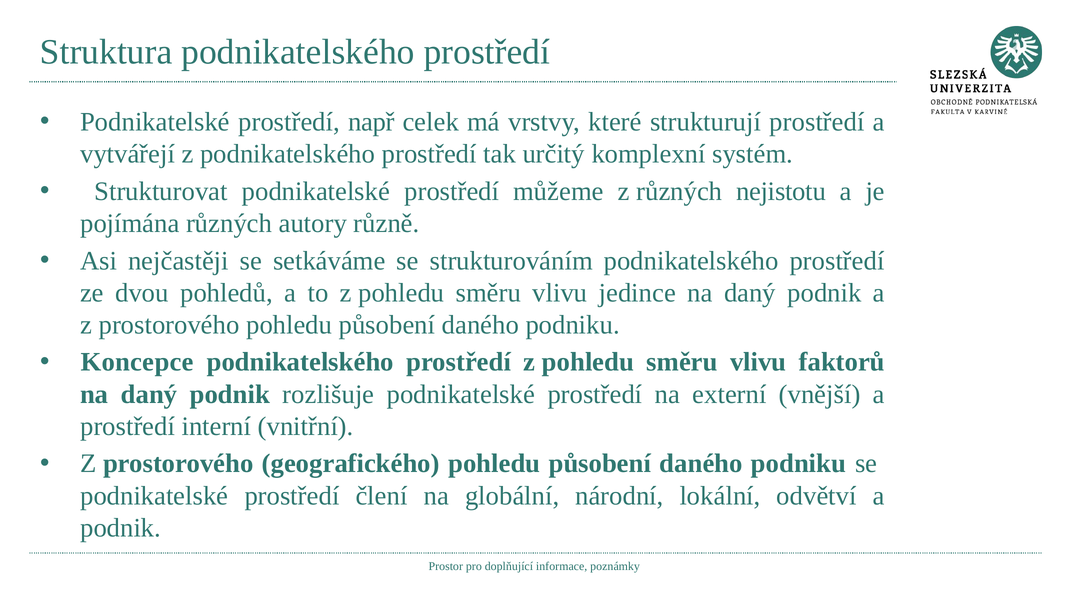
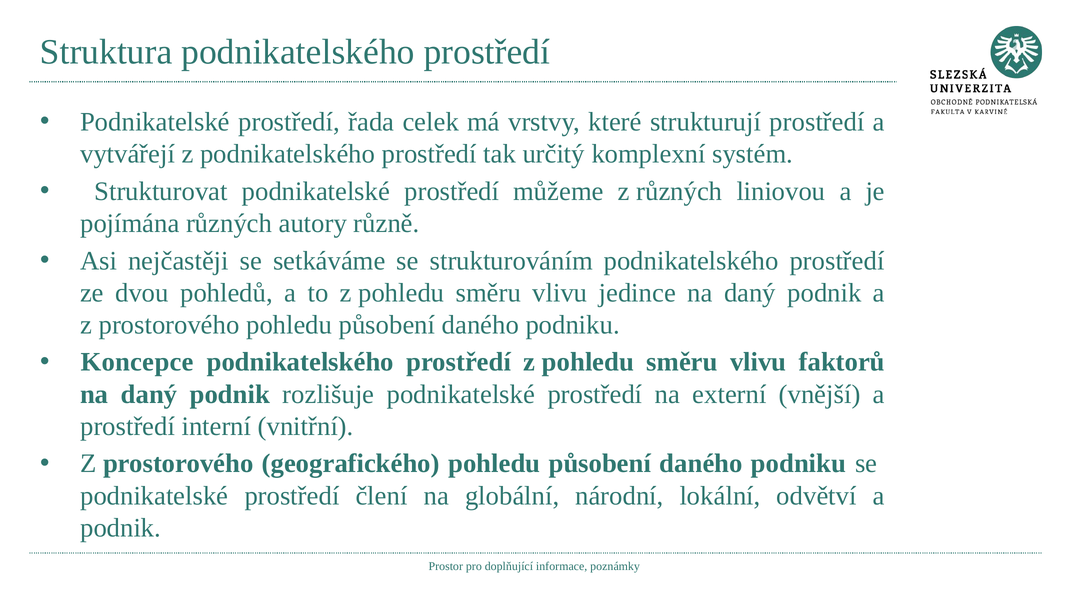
např: např -> řada (371, 122)
nejistotu: nejistotu -> liniovou (781, 191)
